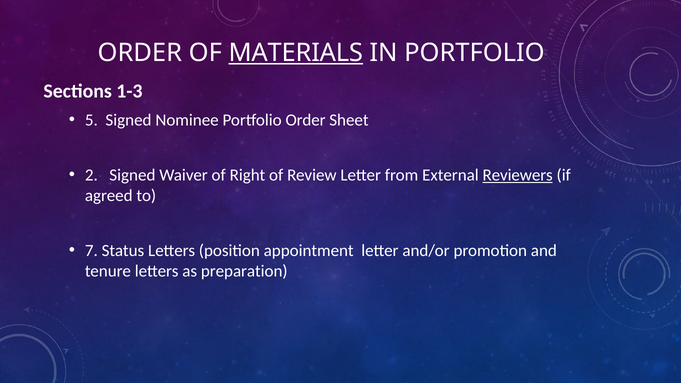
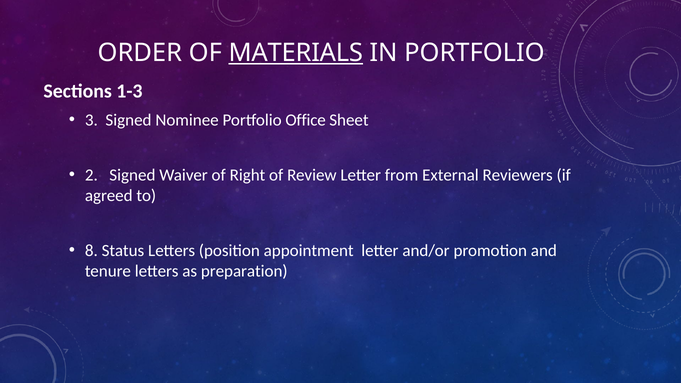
5: 5 -> 3 (91, 120)
Portfolio Order: Order -> Office (306, 120)
Reviewers underline: present -> none (518, 175)
7: 7 -> 8 (91, 251)
